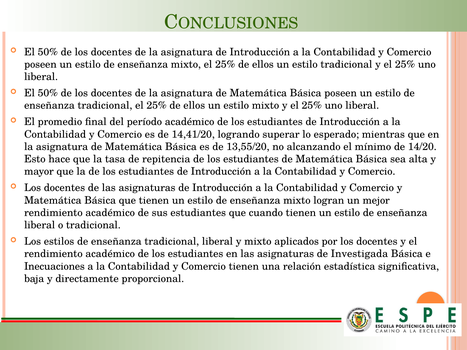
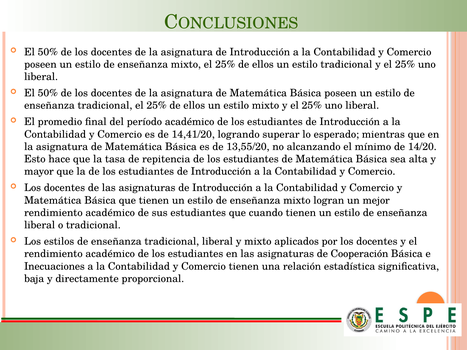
Investigada: Investigada -> Cooperación (360, 254)
